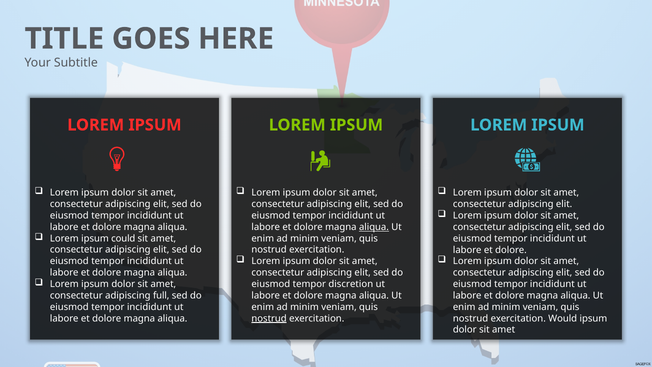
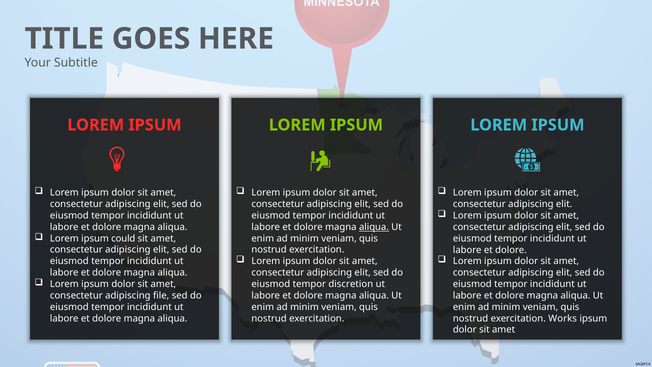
full: full -> file (161, 295)
nostrud underline: present -> none (269, 318)
Would: Would -> Works (563, 318)
